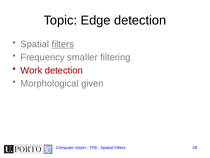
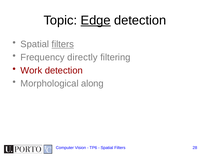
Edge underline: none -> present (96, 20)
smaller: smaller -> directly (82, 57)
given: given -> along (92, 83)
